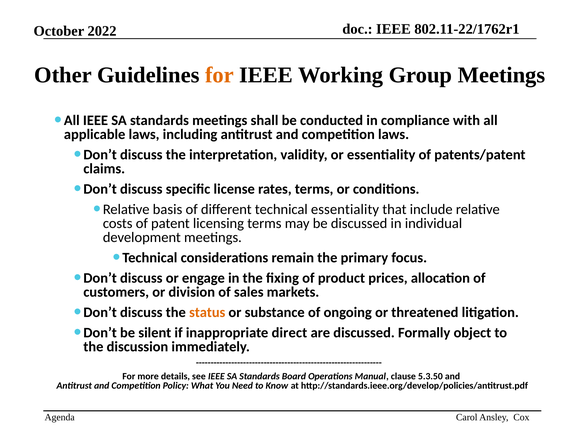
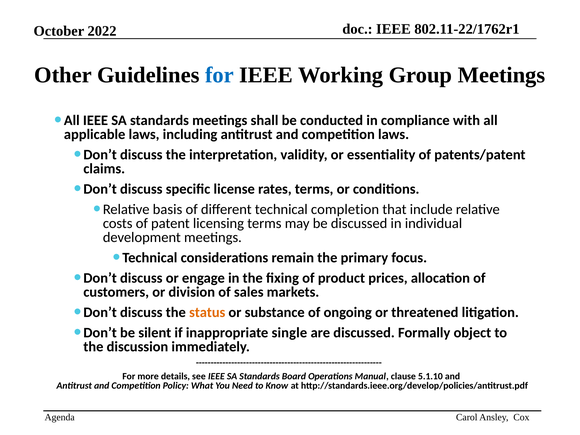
for colour: orange -> blue (220, 75)
technical essentiality: essentiality -> completion (345, 209)
direct: direct -> single (289, 333)
5.3.50: 5.3.50 -> 5.1.10 (430, 376)
